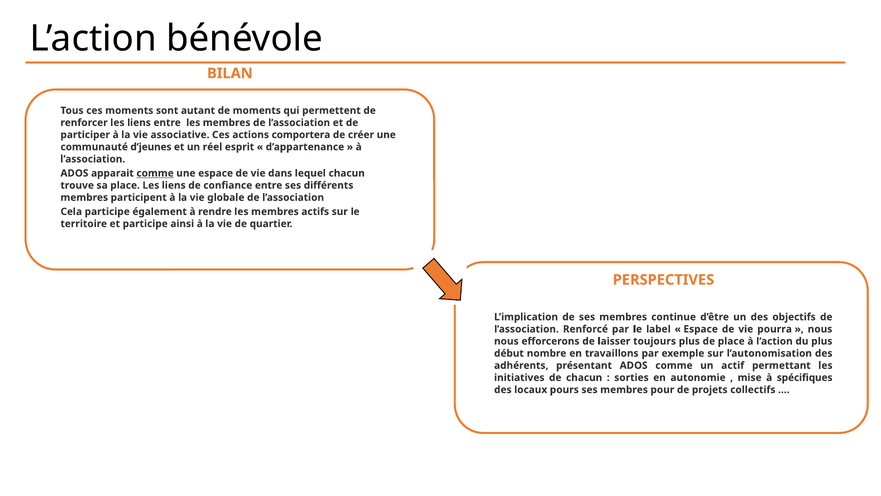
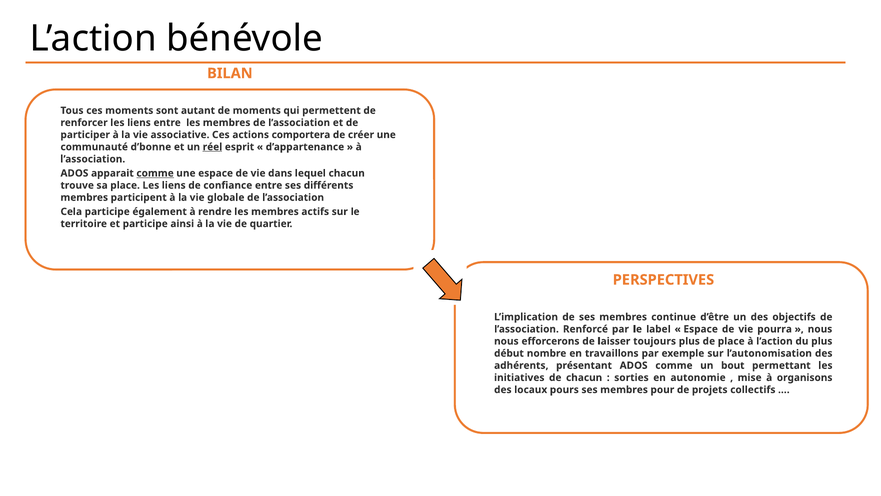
d’jeunes: d’jeunes -> d’bonne (151, 147)
réel underline: none -> present (212, 147)
actif: actif -> bout (733, 365)
spécifiques: spécifiques -> organisons (805, 377)
